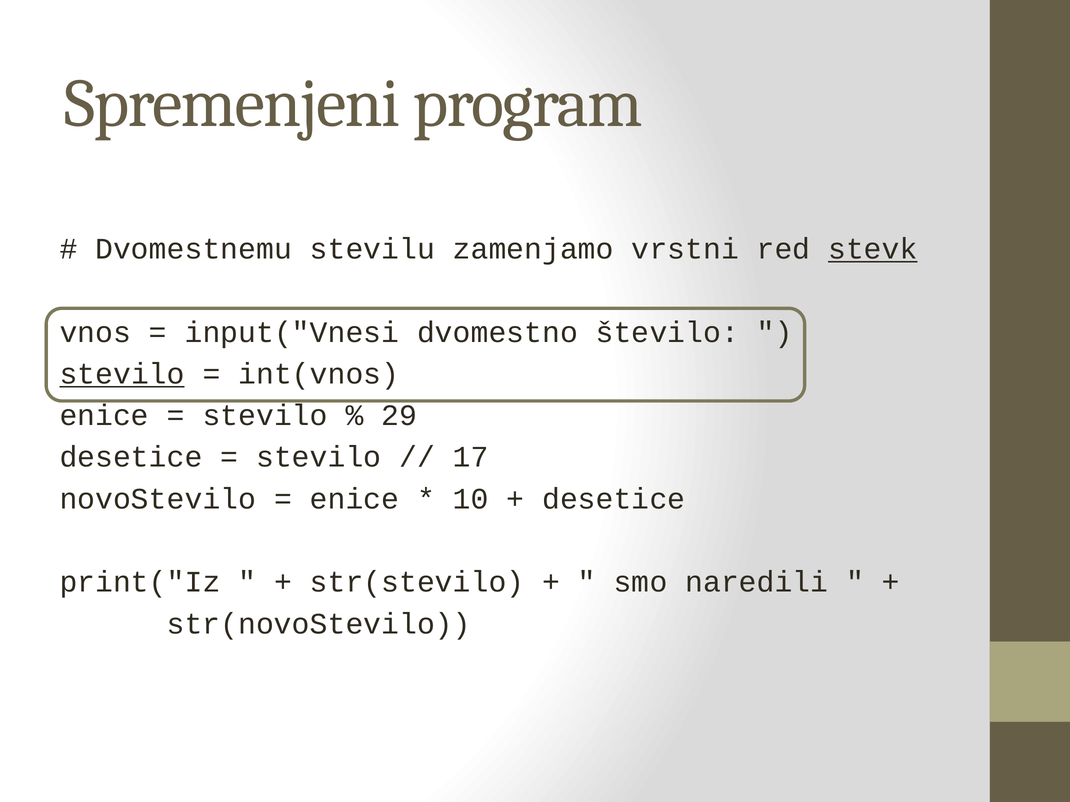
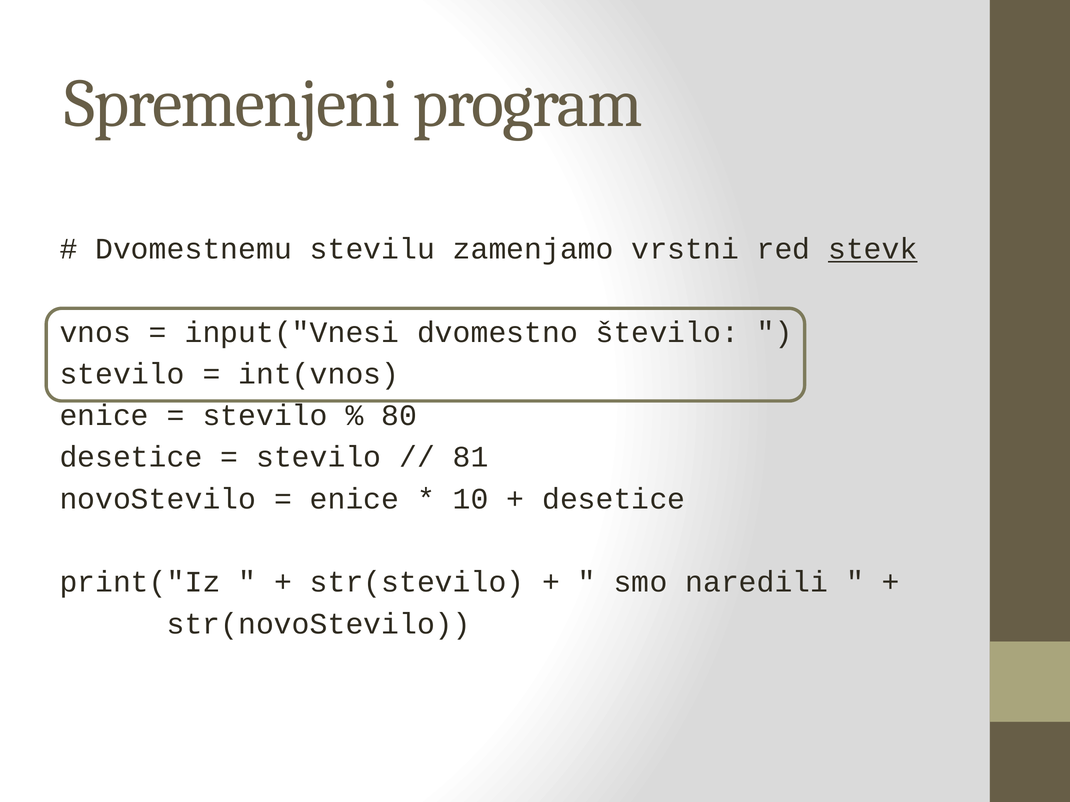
stevilo underline: present -> none (122, 374)
29: 29 -> 80 (399, 416)
17: 17 -> 81 (471, 457)
